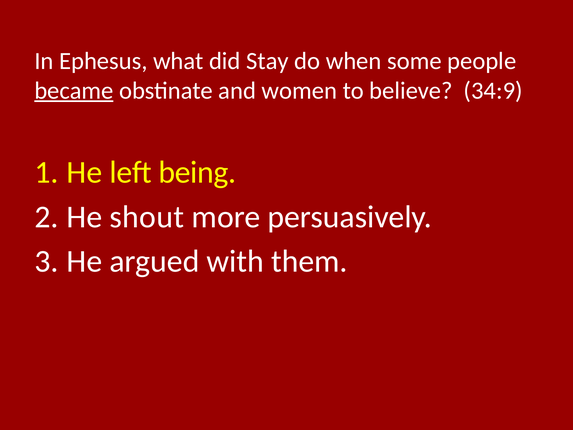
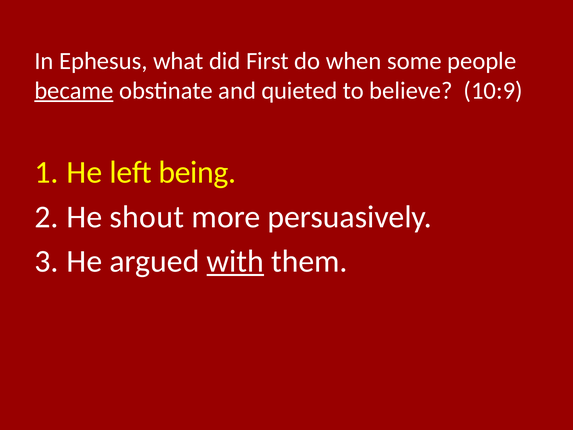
Stay: Stay -> First (267, 61)
women: women -> quieted (299, 91)
34:9: 34:9 -> 10:9 (493, 91)
with underline: none -> present (235, 261)
